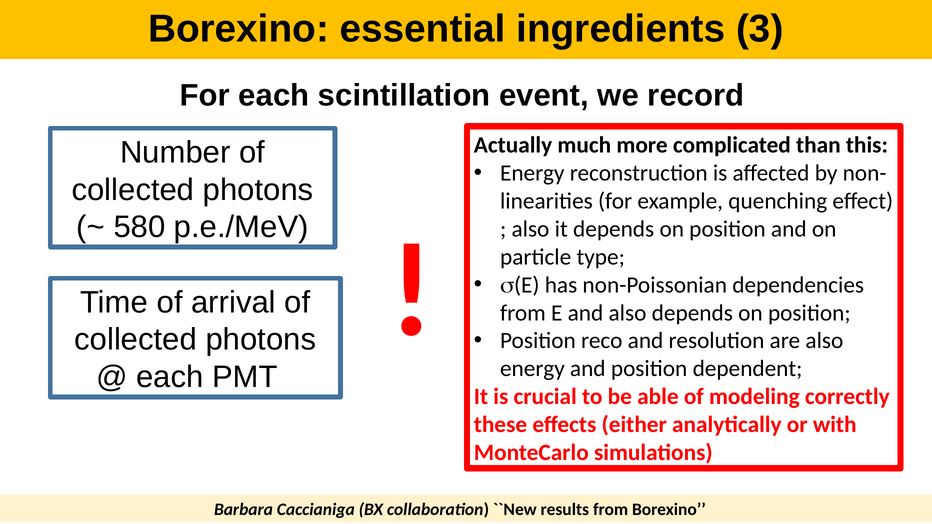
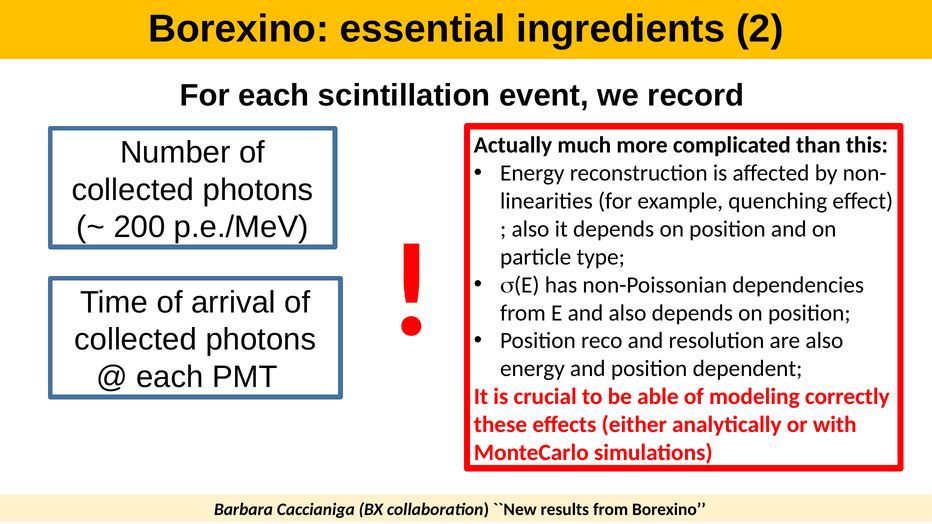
3: 3 -> 2 (760, 29)
580: 580 -> 200 (139, 227)
